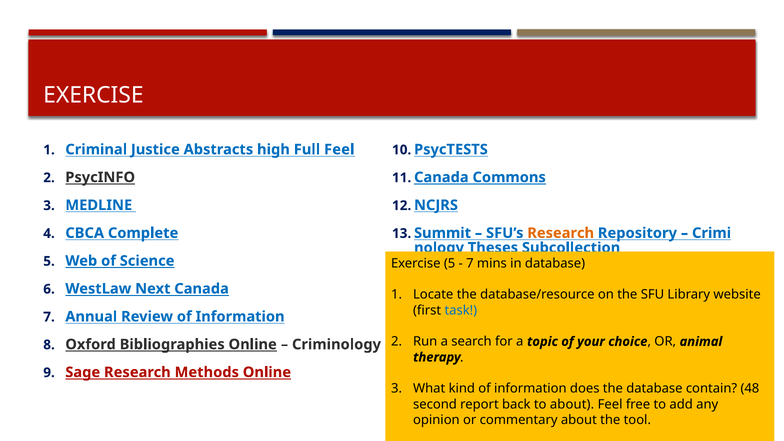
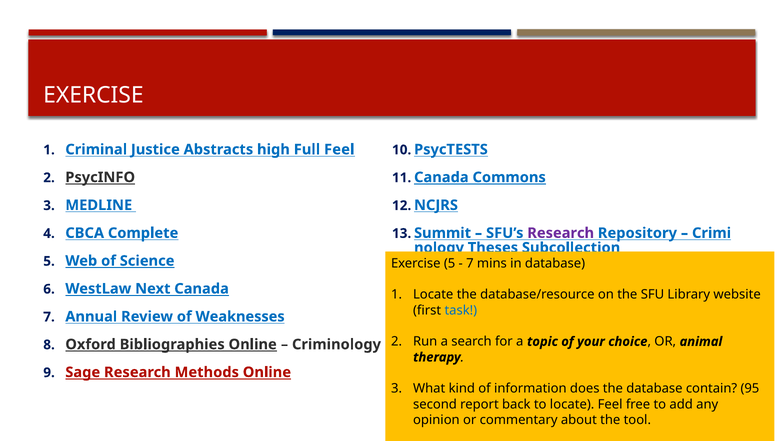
Research colour: orange -> purple (561, 233)
Review of Information: Information -> Weaknesses (240, 317)
48: 48 -> 95 (750, 389)
to about: about -> locate (572, 404)
